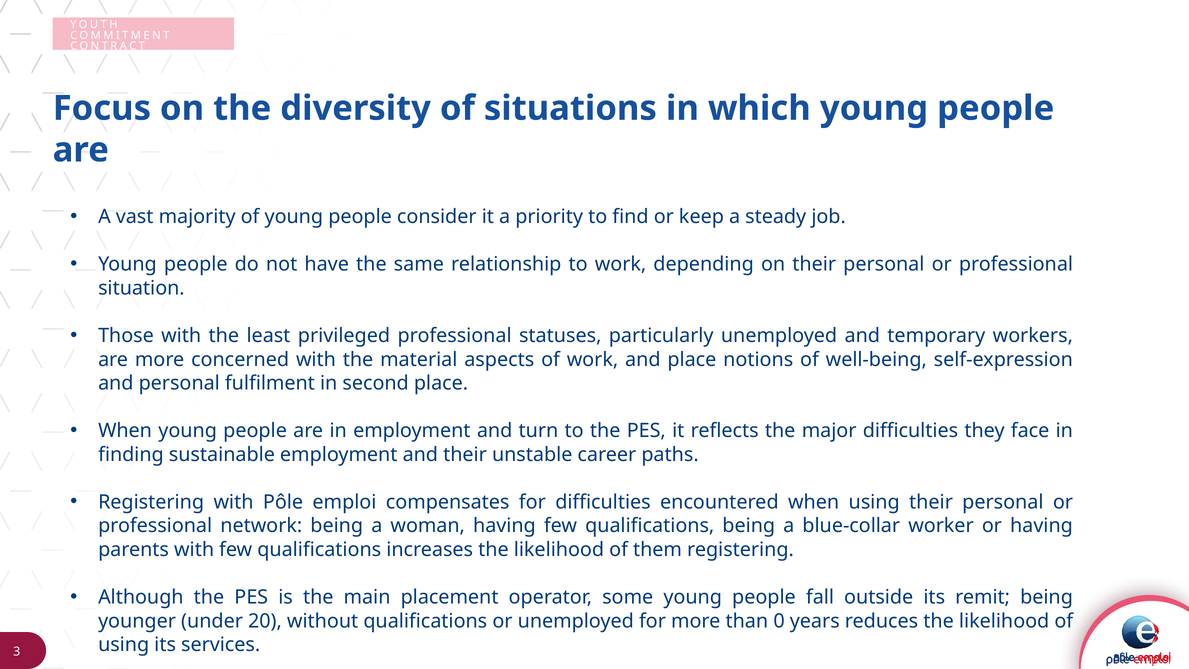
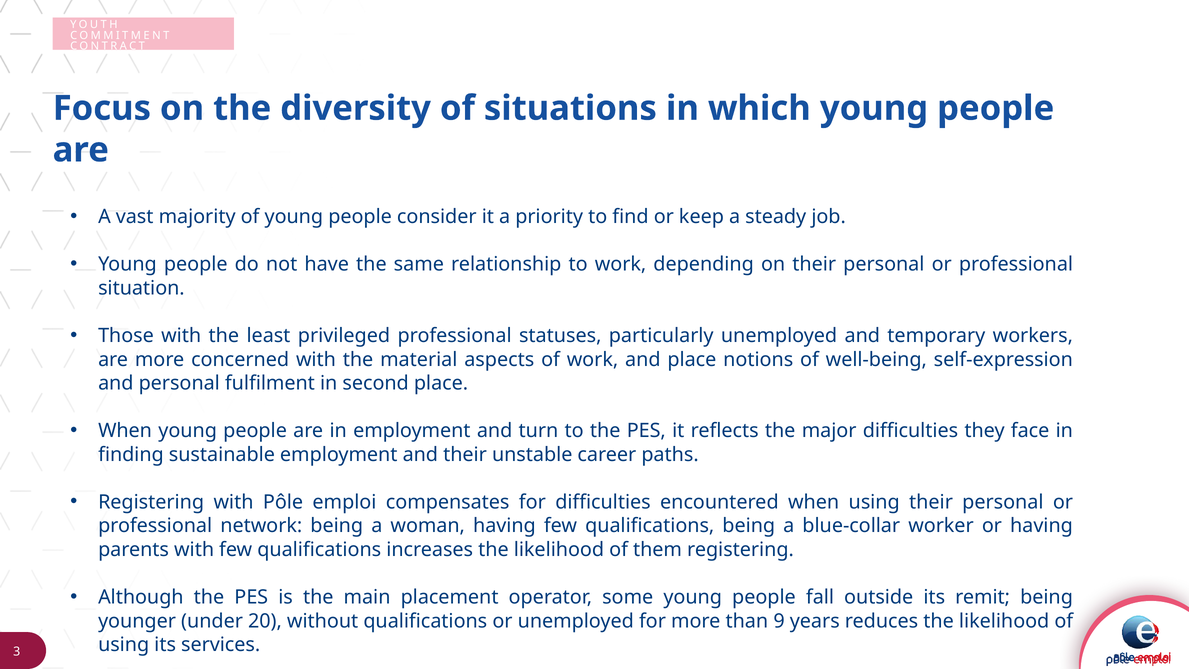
0: 0 -> 9 (779, 621)
